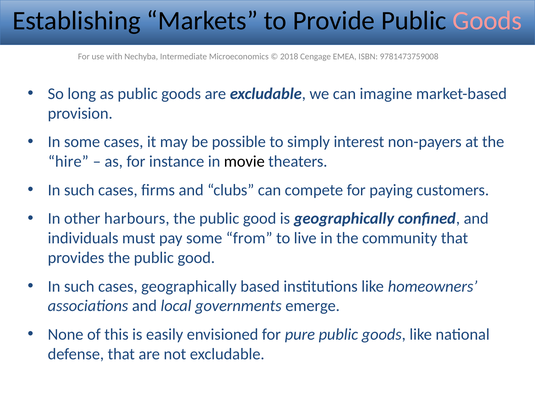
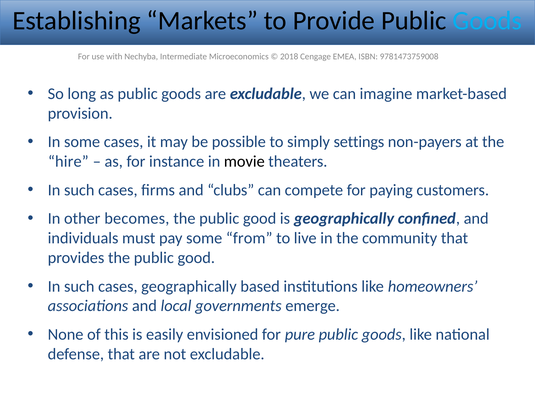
Goods colour: pink -> light blue (487, 21)
interest: interest -> settings (359, 142)
harbours: harbours -> becomes (137, 219)
